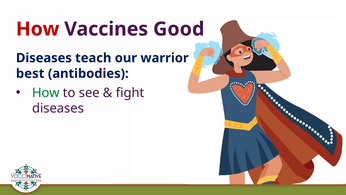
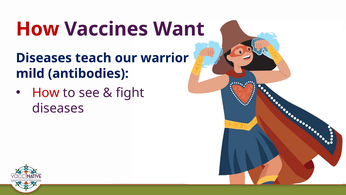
Good: Good -> Want (179, 29)
best: best -> mild (30, 73)
How colour: green -> red (46, 93)
